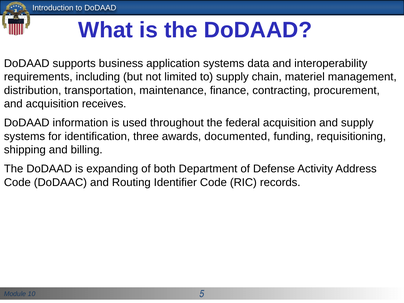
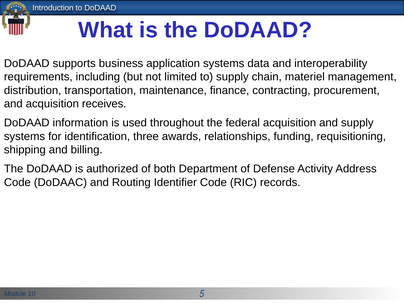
documented: documented -> relationships (237, 136)
expanding: expanding -> authorized (112, 169)
